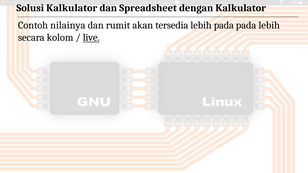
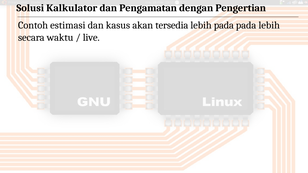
Spreadsheet: Spreadsheet -> Pengamatan (148, 8)
dengan Kalkulator: Kalkulator -> Pengertian (241, 8)
nilainya: nilainya -> estimasi (68, 25)
rumit: rumit -> kasus (118, 25)
kolom: kolom -> waktu (60, 38)
live underline: present -> none (91, 38)
